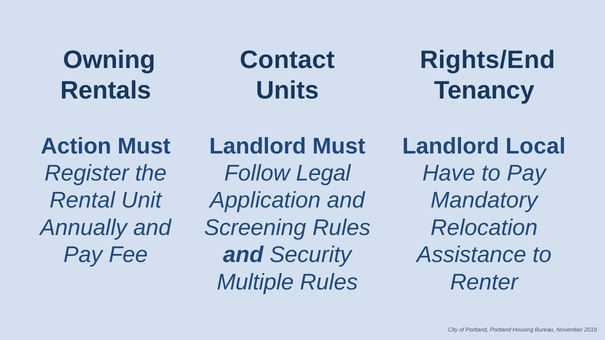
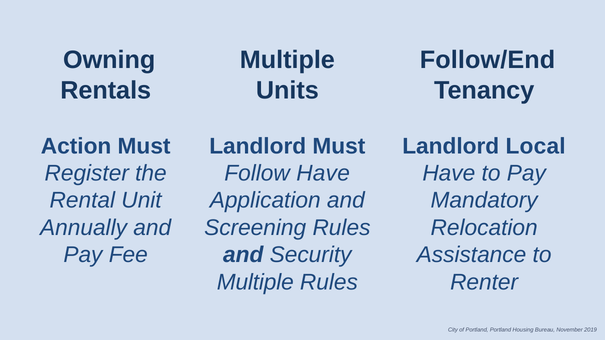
Contact: Contact -> Multiple (287, 60)
Rights/End: Rights/End -> Follow/End (488, 60)
Follow Legal: Legal -> Have (323, 173)
